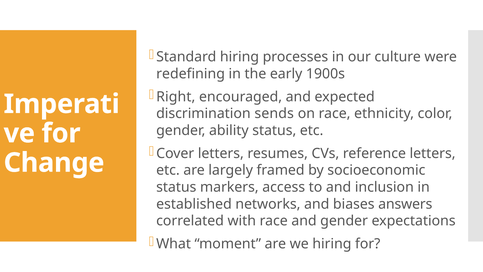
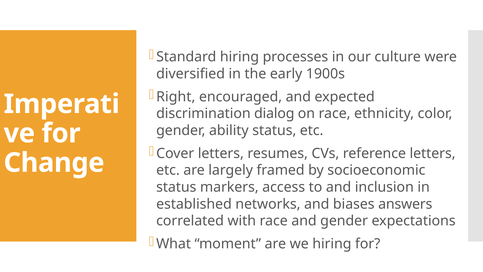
redefining: redefining -> diversified (191, 74)
sends: sends -> dialog (274, 113)
